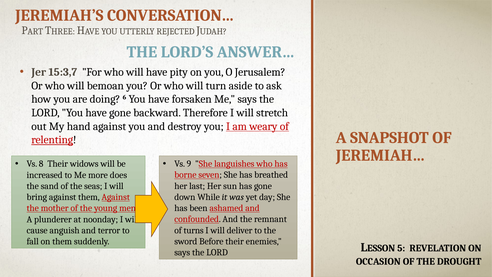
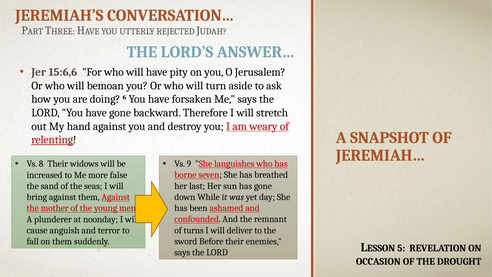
15:3,7: 15:3,7 -> 15:6,6 (63, 72)
does: does -> false (119, 175)
